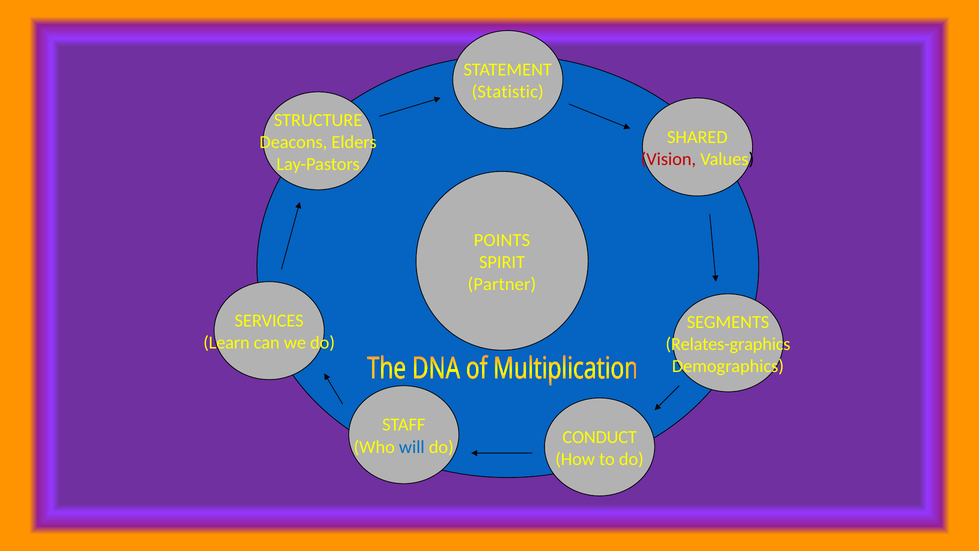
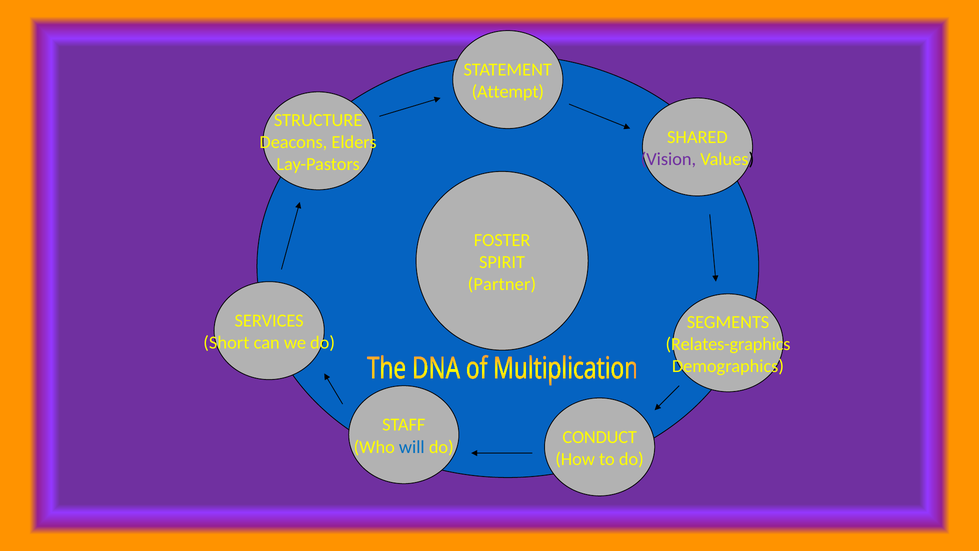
Statistic: Statistic -> Attempt (508, 92)
Vision colour: red -> purple (668, 159)
POINTS: POINTS -> FOSTER (502, 240)
Learn: Learn -> Short (226, 343)
